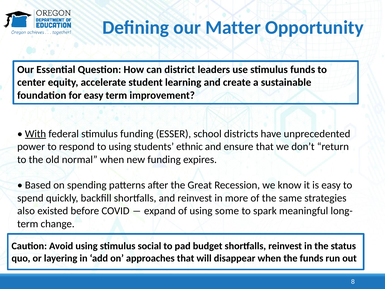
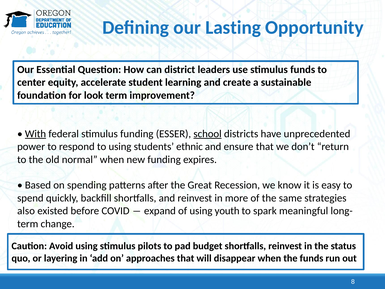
Matter: Matter -> Lasting (233, 27)
for easy: easy -> look (94, 95)
school underline: none -> present (208, 134)
some: some -> youth (227, 211)
social: social -> pilots (149, 246)
